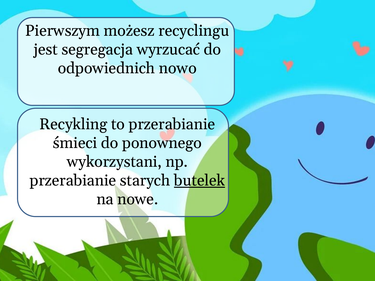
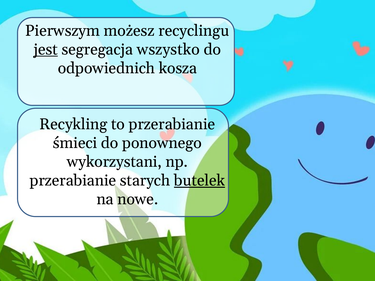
jest underline: none -> present (46, 49)
wyrzucać: wyrzucać -> wszystko (168, 49)
nowo: nowo -> kosza (178, 68)
